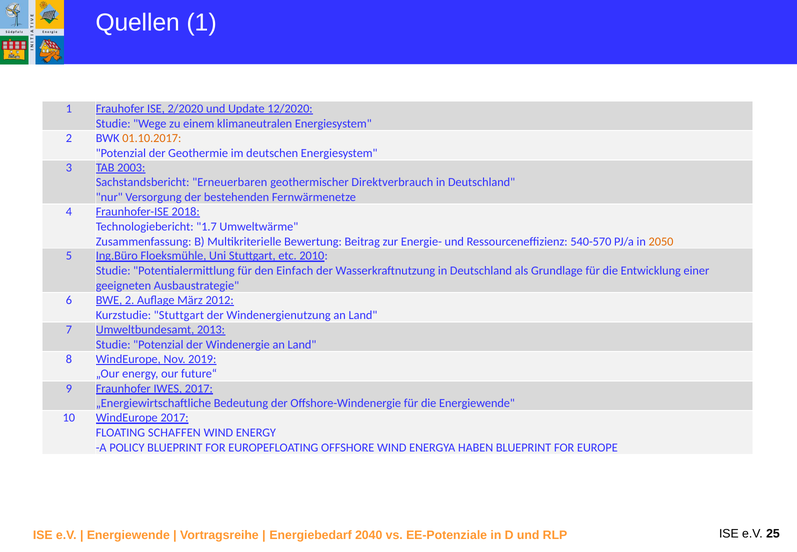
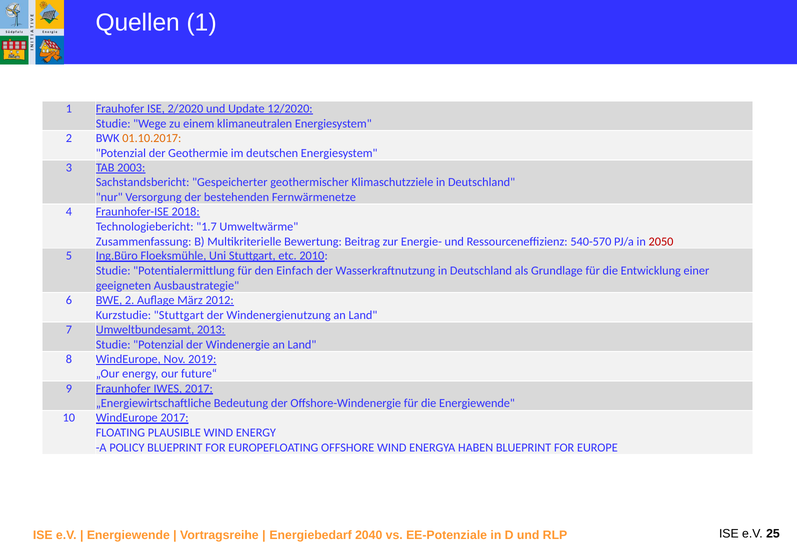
Erneuerbaren: Erneuerbaren -> Gespeicherter (230, 182)
Direktverbrauch: Direktverbrauch -> Klimaschutzziele (392, 182)
2050 colour: orange -> red (661, 241)
SCHAFFEN: SCHAFFEN -> PLAUSIBLE (174, 433)
